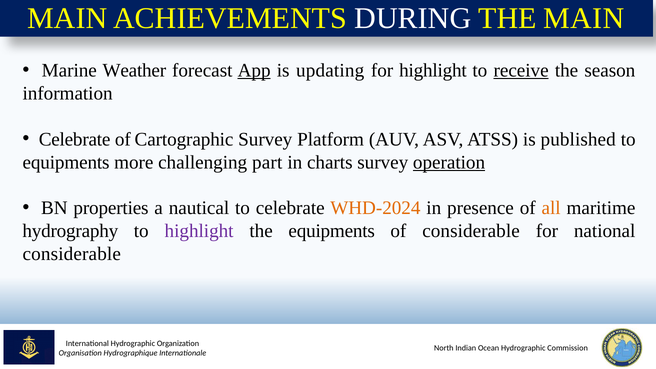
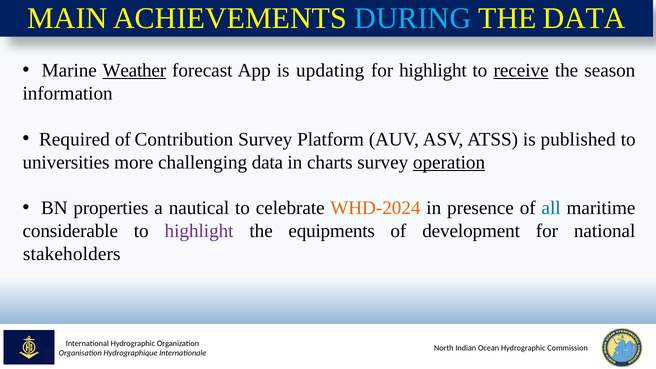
DURING colour: white -> light blue (413, 19)
THE MAIN: MAIN -> DATA (584, 19)
Weather underline: none -> present (134, 70)
App underline: present -> none (254, 70)
Celebrate: Celebrate -> Required (74, 139)
Cartographic: Cartographic -> Contribution (184, 139)
equipments: equipments -> universities (66, 162)
challenging part: part -> data (267, 162)
all colour: orange -> blue (551, 208)
hydrography: hydrography -> considerable (70, 231)
of considerable: considerable -> development (471, 231)
considerable: considerable -> stakeholders (72, 254)
